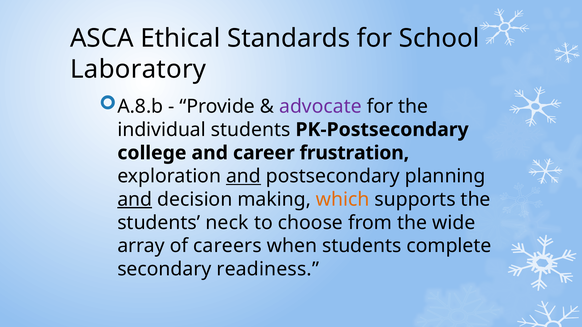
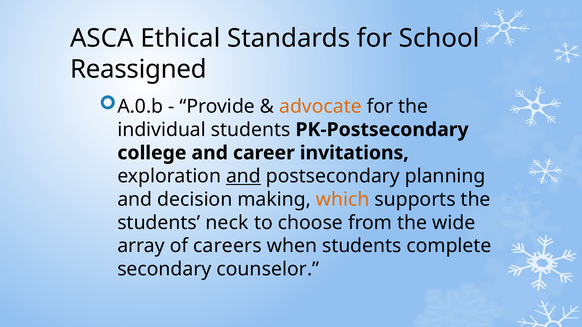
Laboratory: Laboratory -> Reassigned (138, 69)
A.8.b: A.8.b -> A.0.b (140, 106)
advocate colour: purple -> orange (320, 106)
frustration: frustration -> invitations (354, 153)
and underline: present -> none (135, 200)
readiness: readiness -> counselor (268, 269)
